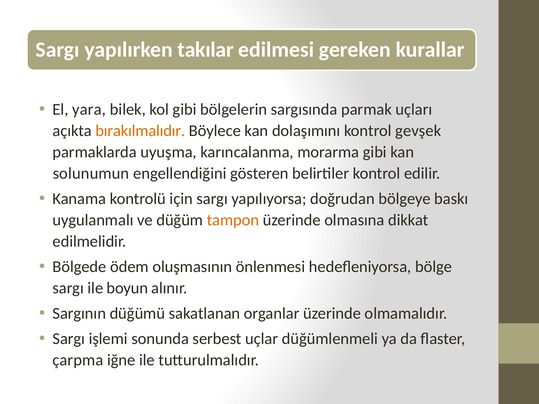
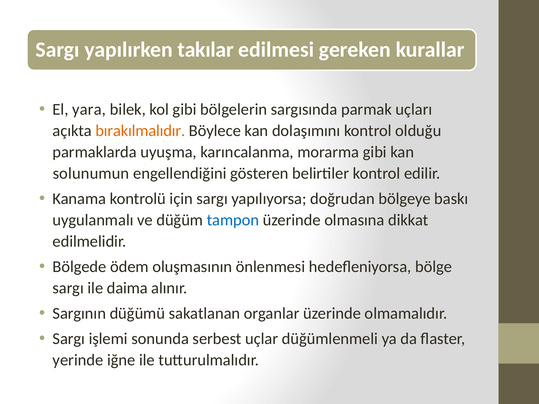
gevşek: gevşek -> olduğu (418, 131)
tampon colour: orange -> blue (233, 220)
boyun: boyun -> daima (127, 288)
çarpma: çarpma -> yerinde (78, 360)
